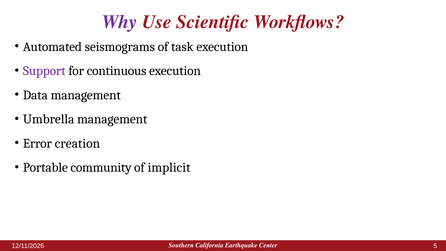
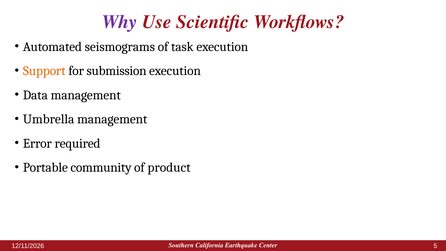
Support colour: purple -> orange (44, 71)
continuous: continuous -> submission (117, 71)
creation: creation -> required (78, 143)
implicit: implicit -> product (169, 167)
